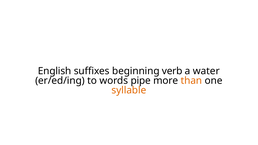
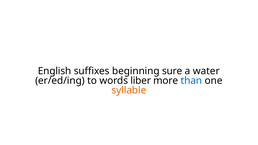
verb: verb -> sure (172, 71)
pipe: pipe -> liber (141, 81)
than colour: orange -> blue (191, 81)
